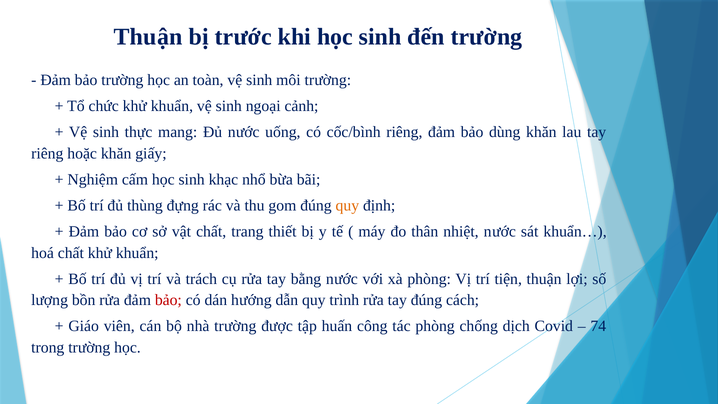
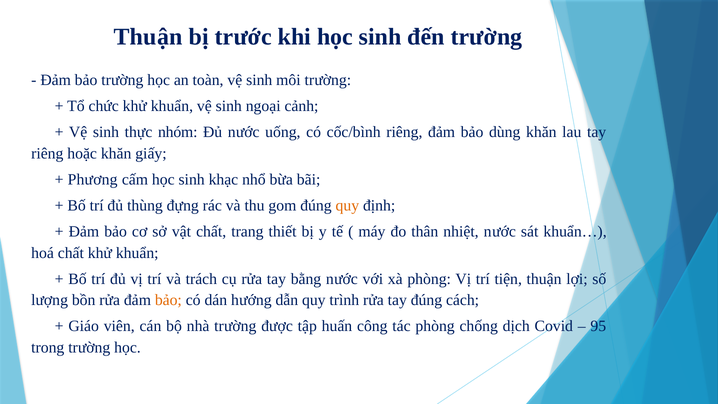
mang: mang -> nhóm (178, 132)
Nghiệm: Nghiệm -> Phương (93, 179)
bảo colour: red -> orange (168, 300)
74: 74 -> 95 (598, 326)
